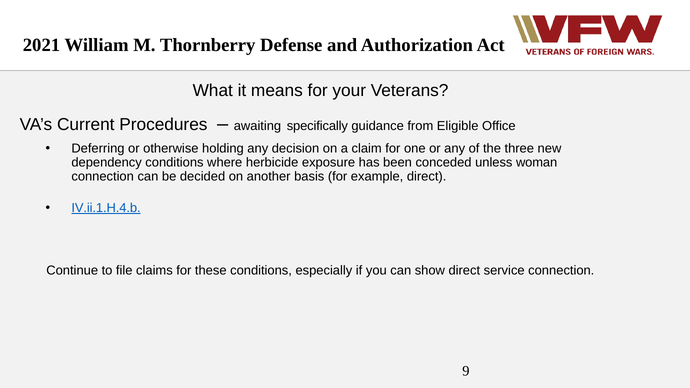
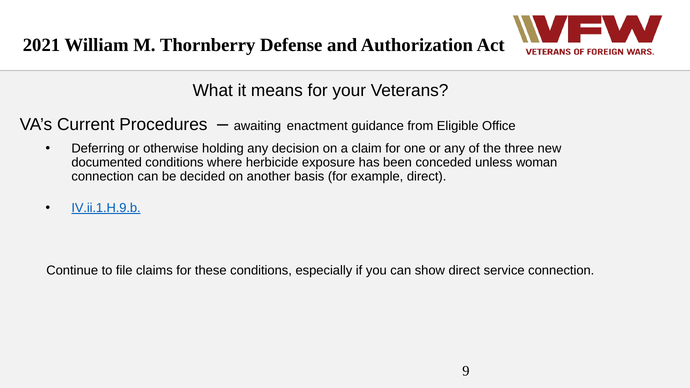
specifically: specifically -> enactment (317, 126)
dependency: dependency -> documented (107, 162)
IV.ii.1.H.4.b: IV.ii.1.H.4.b -> IV.ii.1.H.9.b (106, 208)
